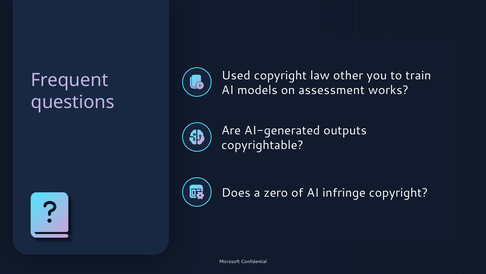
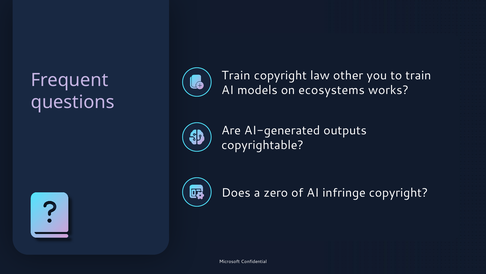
Used: Used -> Train (236, 75)
assessment: assessment -> ecosystems (332, 90)
